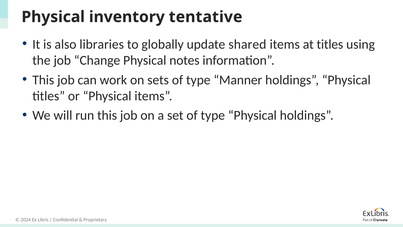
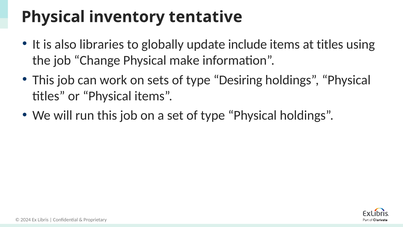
shared: shared -> include (248, 44)
notes: notes -> make (184, 60)
Manner: Manner -> Desiring (238, 80)
